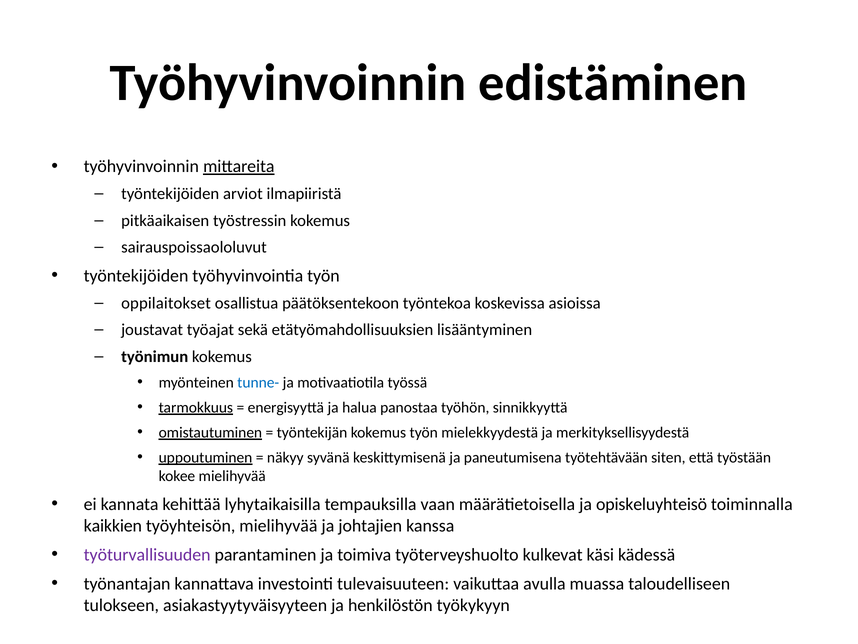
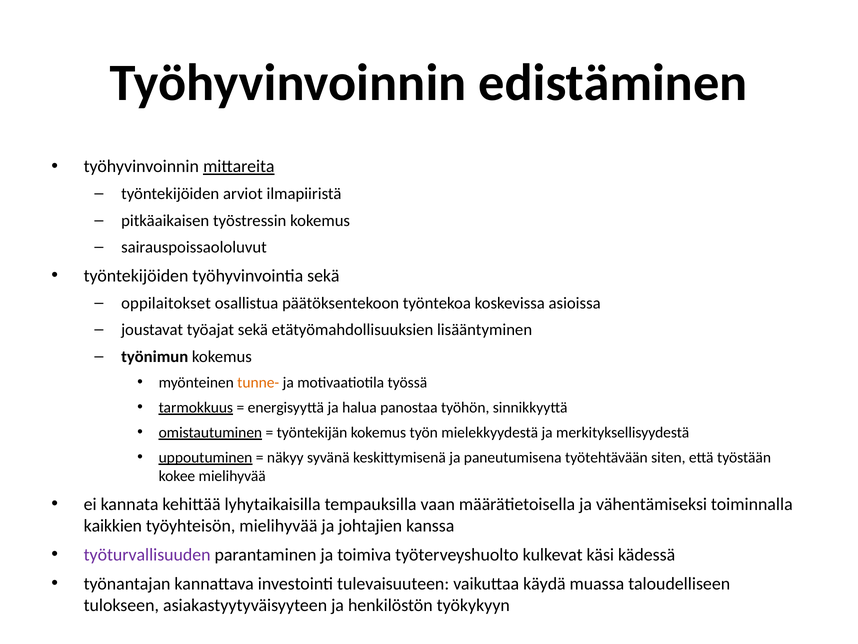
työhyvinvointia työn: työn -> sekä (323, 276)
tunne- colour: blue -> orange (258, 382)
opiskeluyhteisö: opiskeluyhteisö -> vähentämiseksi (652, 504)
avulla: avulla -> käydä (544, 583)
